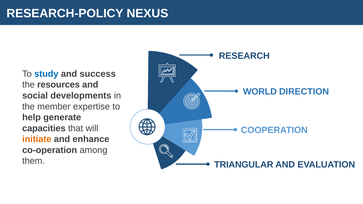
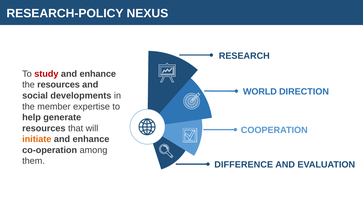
study colour: blue -> red (46, 74)
success: success -> enhance (98, 74)
capacities: capacities -> resources (44, 128)
TRIANGULAR: TRIANGULAR -> DIFFERENCE (244, 165)
